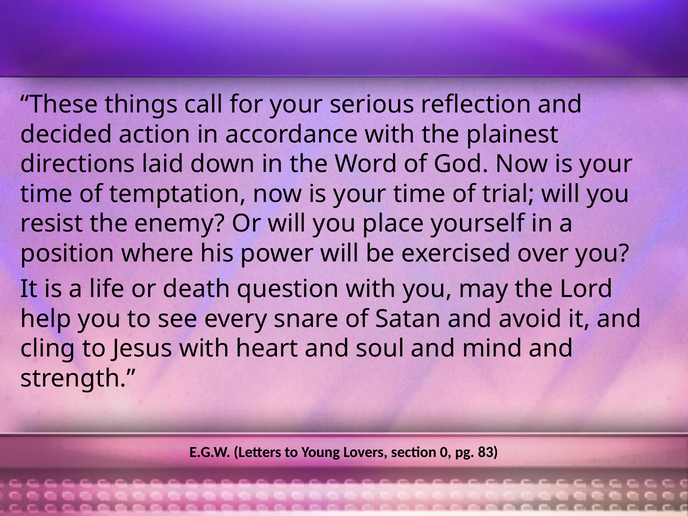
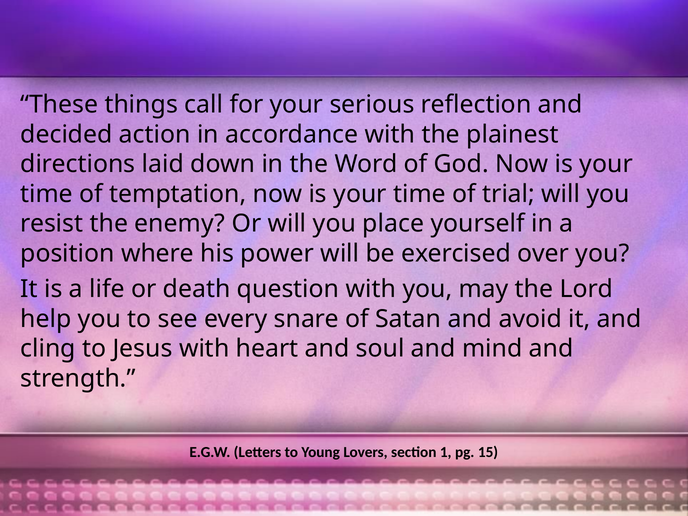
0: 0 -> 1 (446, 452)
83: 83 -> 15 (488, 452)
